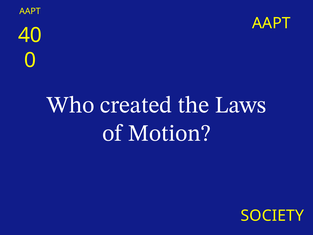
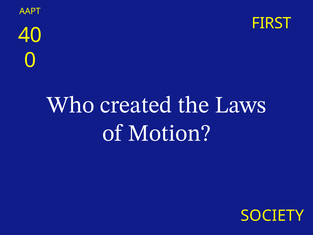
AAPT: AAPT -> FIRST (272, 23)
